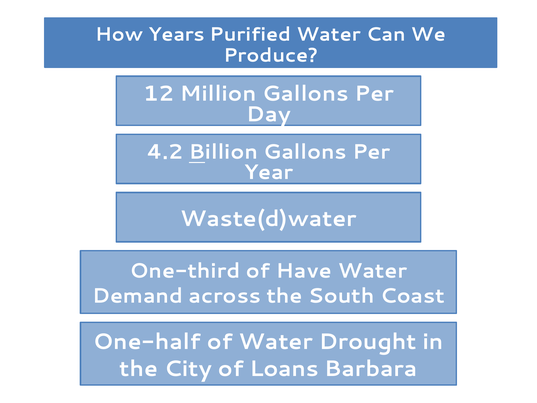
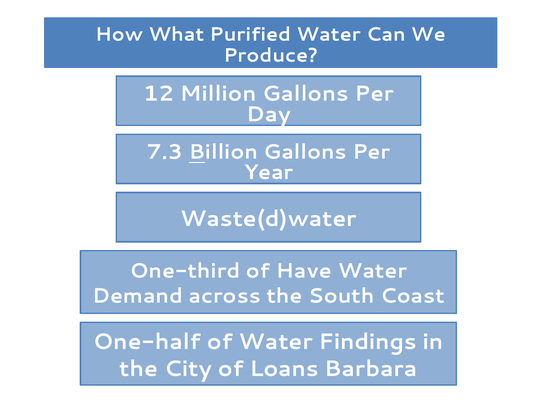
Years: Years -> What (176, 35)
4.2: 4.2 -> 7.3 (165, 152)
Drought: Drought -> Findings (368, 342)
